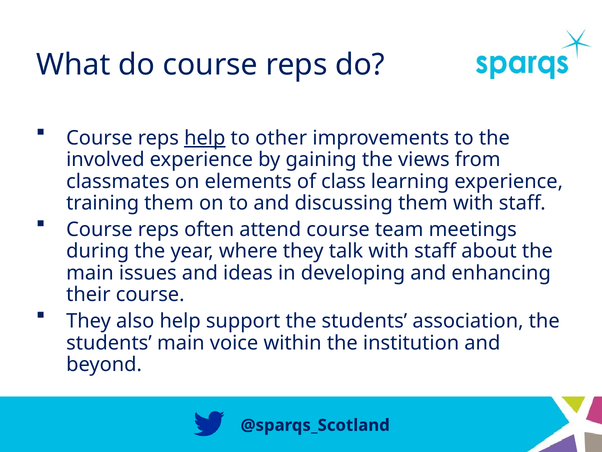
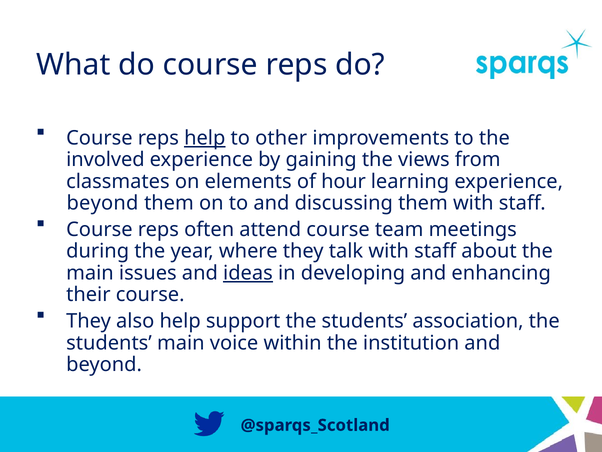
class: class -> hour (344, 181)
training: training -> beyond (102, 203)
ideas underline: none -> present (248, 273)
